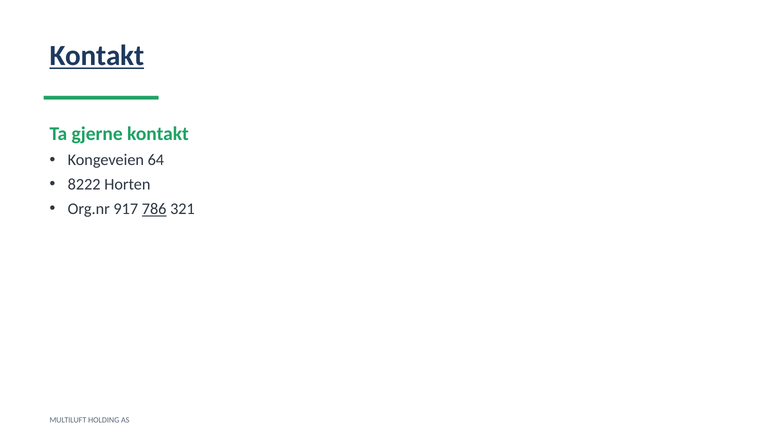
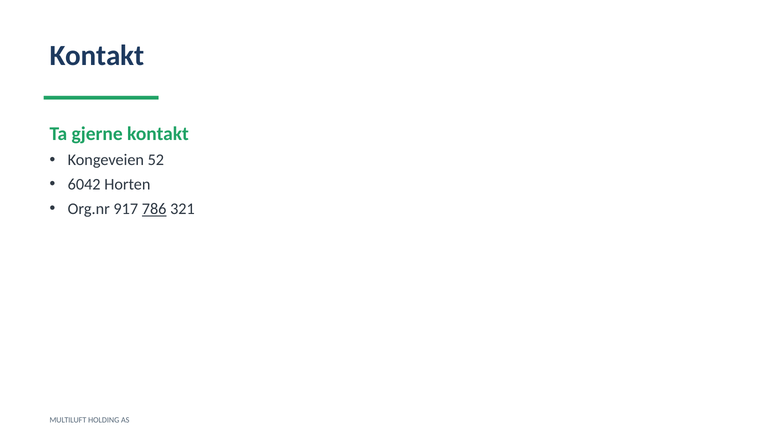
Kontakt underline: present -> none (97, 56)
64: 64 -> 52 (156, 160)
8222: 8222 -> 6042 (84, 184)
